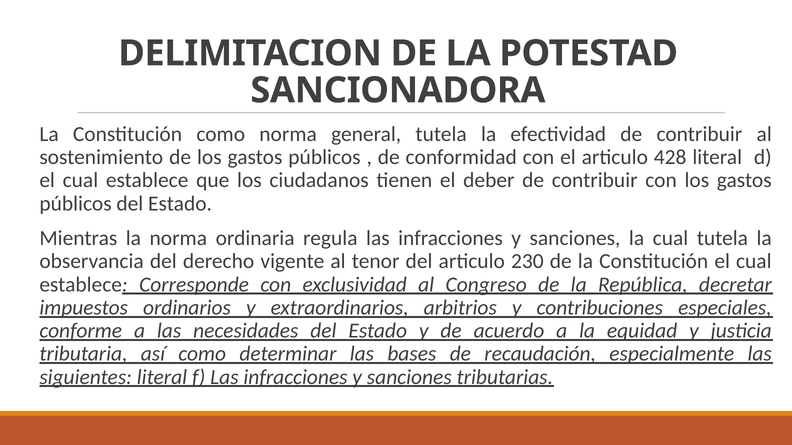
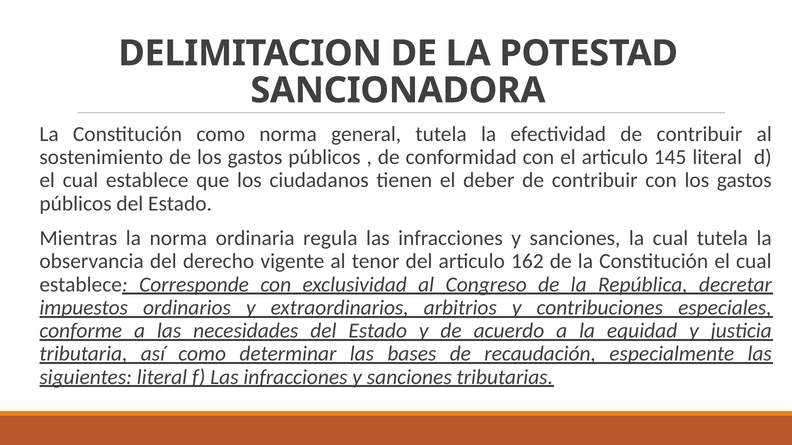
428: 428 -> 145 (670, 157)
230: 230 -> 162 (527, 262)
